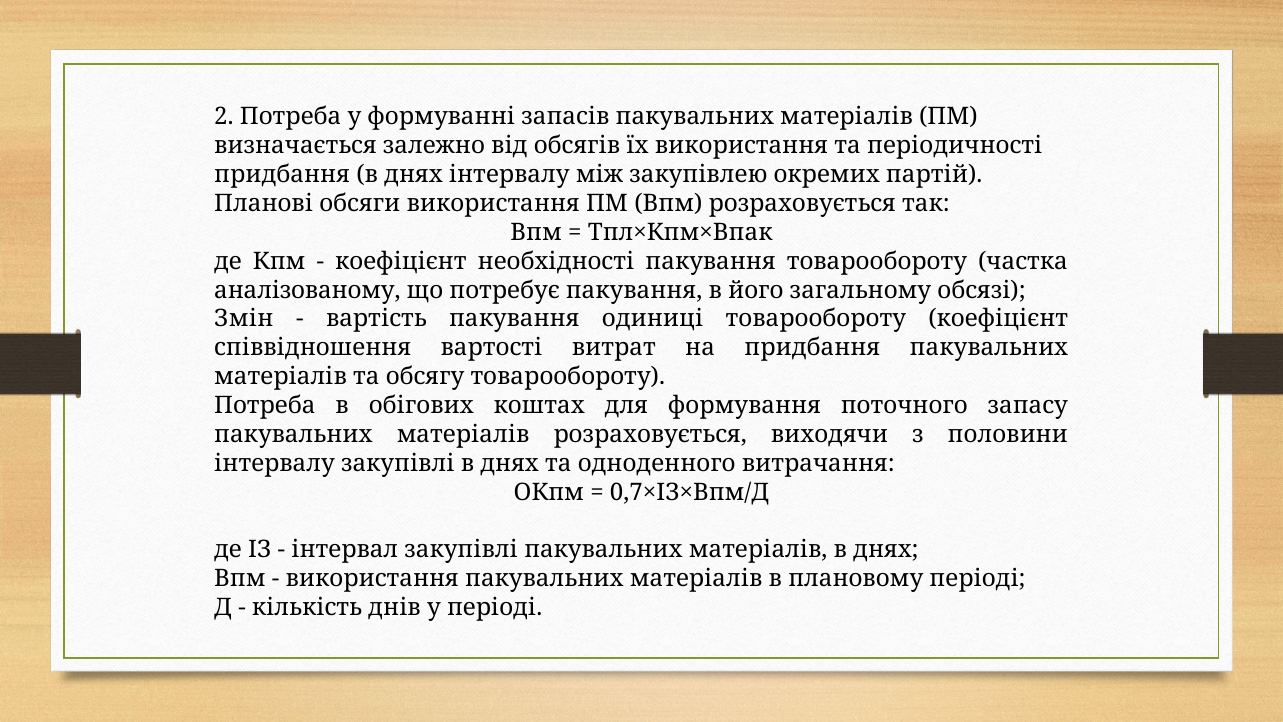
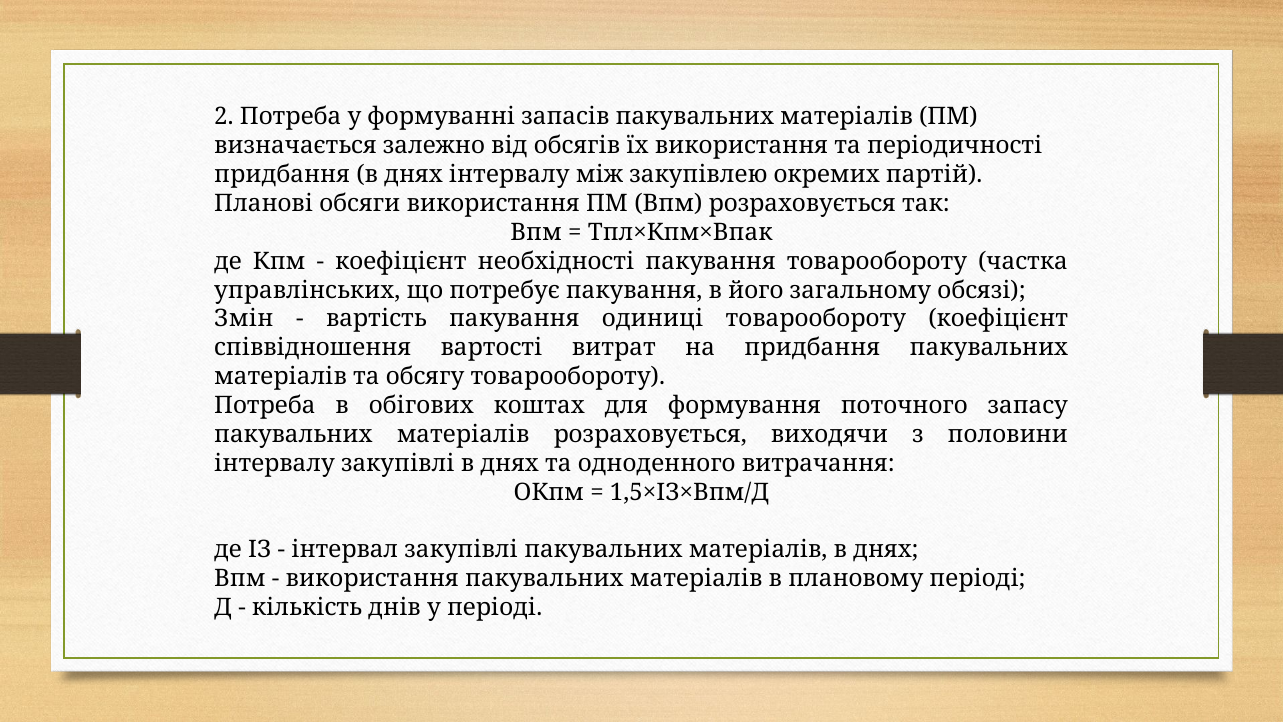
аналізованому: аналізованому -> управлінських (307, 290)
0,7×ІЗ×Впм/Д: 0,7×ІЗ×Впм/Д -> 1,5×ІЗ×Впм/Д (690, 492)
